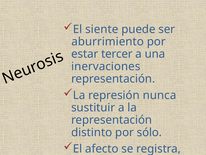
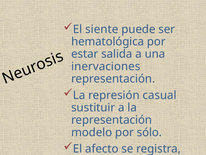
aburrimiento: aburrimiento -> hematológica (108, 41)
tercer: tercer -> salida (117, 54)
nunca: nunca -> casual (160, 95)
distinto: distinto -> modelo (92, 132)
